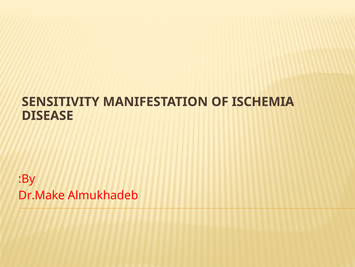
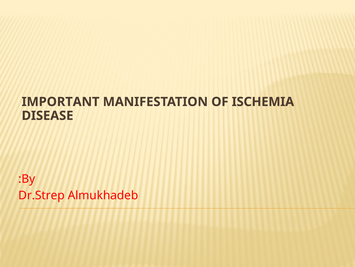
SENSITIVITY: SENSITIVITY -> IMPORTANT (61, 102)
Dr.Make: Dr.Make -> Dr.Strep (41, 195)
